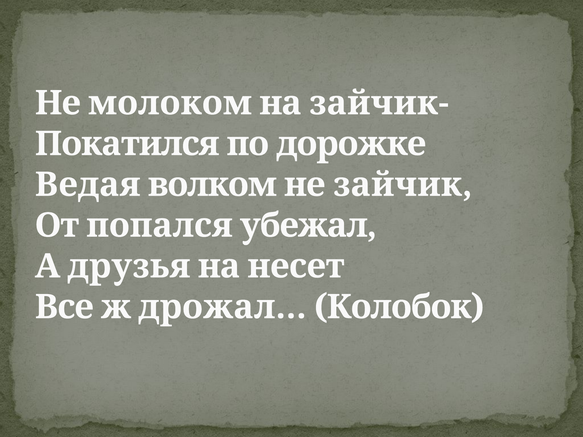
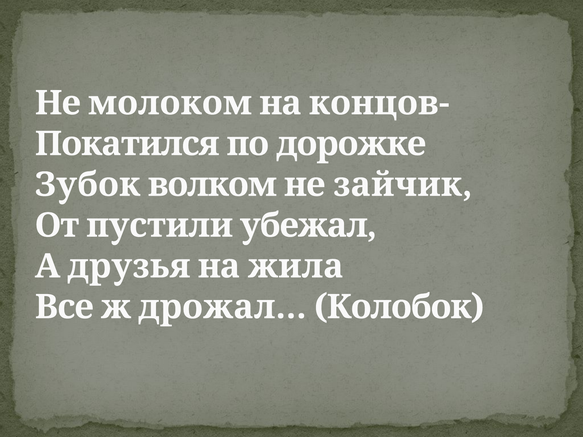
зайчик-: зайчик- -> концов- (379, 103)
Ведая: Ведая -> Зубок (88, 185)
попался: попался -> пустили (160, 226)
несет: несет -> жила (296, 266)
